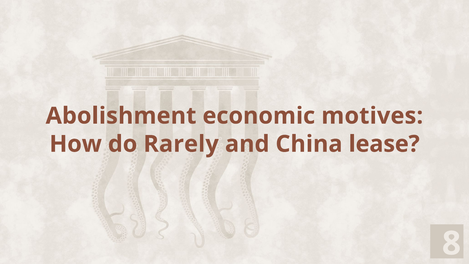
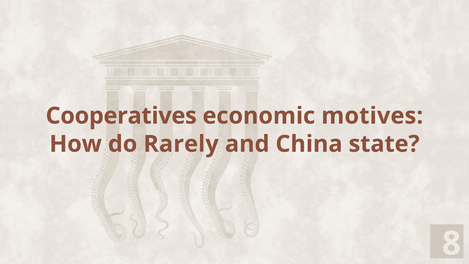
Abolishment: Abolishment -> Cooperatives (121, 116)
lease: lease -> state (384, 144)
